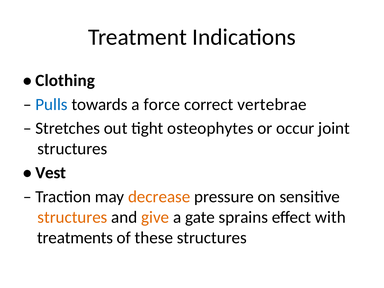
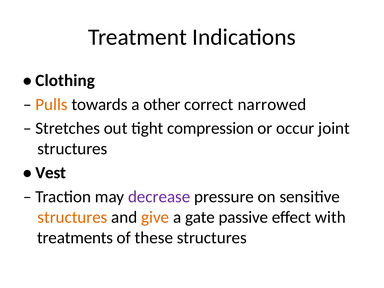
Pulls colour: blue -> orange (52, 104)
force: force -> other (162, 104)
vertebrae: vertebrae -> narrowed (272, 104)
osteophytes: osteophytes -> compression (210, 128)
decrease colour: orange -> purple (159, 197)
sprains: sprains -> passive (243, 217)
